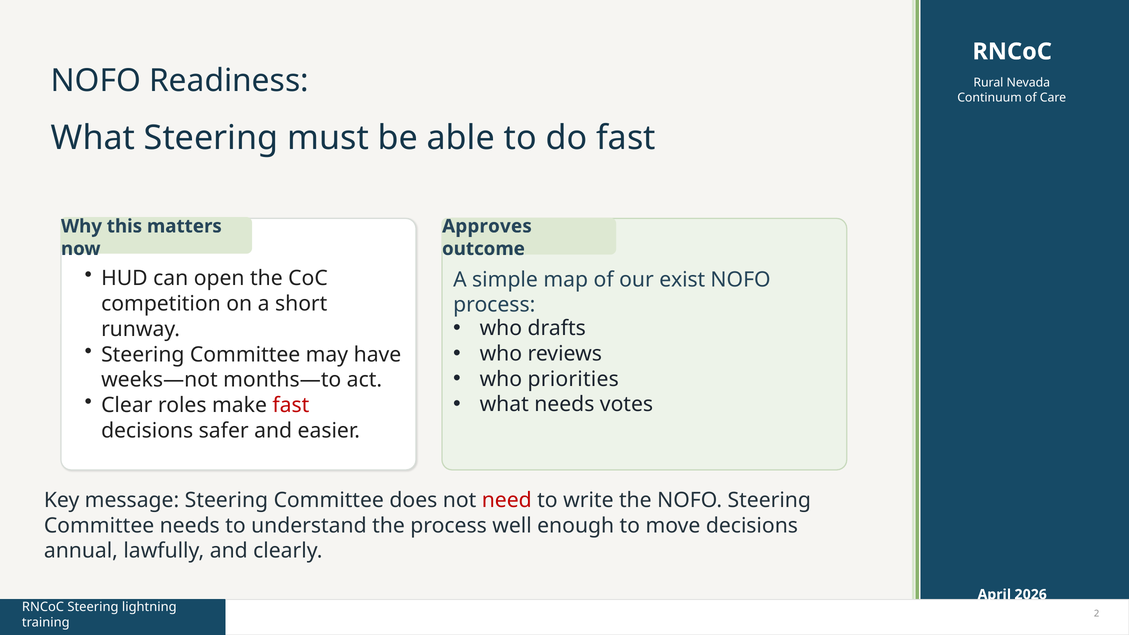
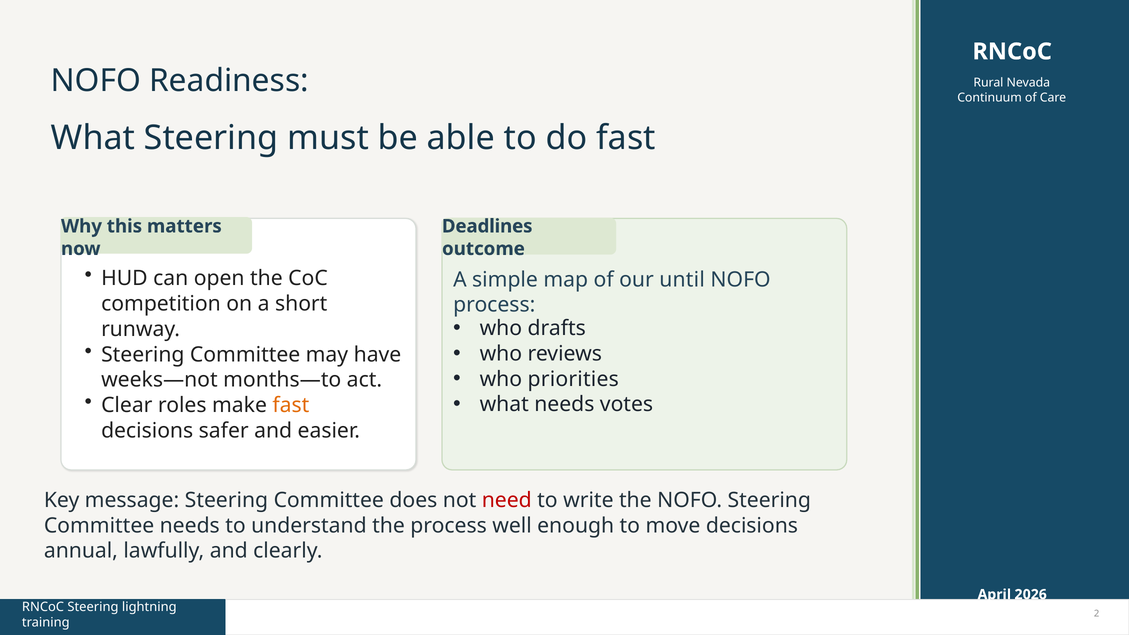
Approves: Approves -> Deadlines (487, 226)
exist: exist -> until (682, 280)
fast colour: red -> orange (291, 405)
